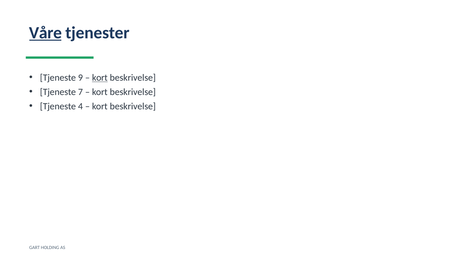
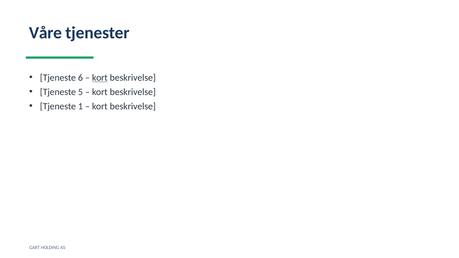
Våre underline: present -> none (45, 33)
9: 9 -> 6 (80, 78)
7: 7 -> 5 (80, 92)
4: 4 -> 1 (80, 106)
